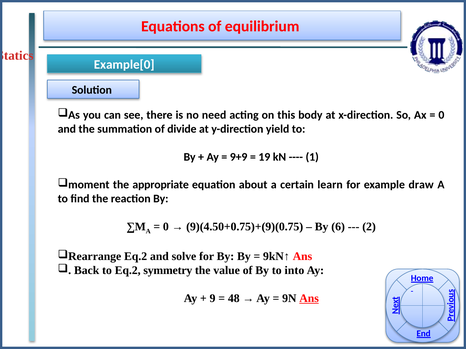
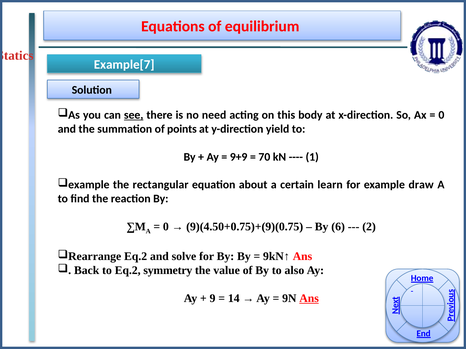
Example[0: Example[0 -> Example[7 (124, 65)
see underline: none -> present (134, 115)
divide: divide -> points (182, 129)
19: 19 -> 70 (264, 157)
moment: moment -> example (89, 185)
appropriate: appropriate -> rectangular (161, 185)
into: into -> also (294, 271)
48: 48 -> 14 (234, 299)
